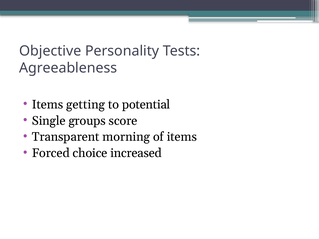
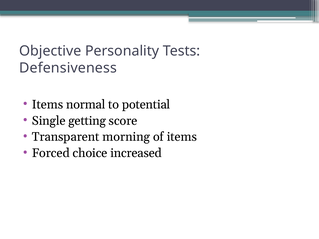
Agreeableness: Agreeableness -> Defensiveness (68, 68)
getting: getting -> normal (86, 105)
groups: groups -> getting (87, 121)
